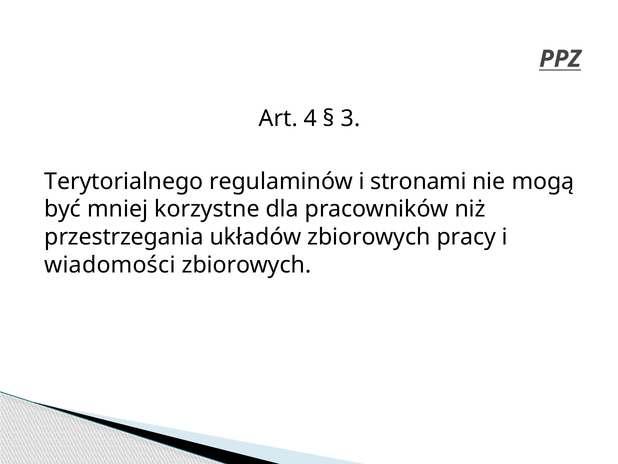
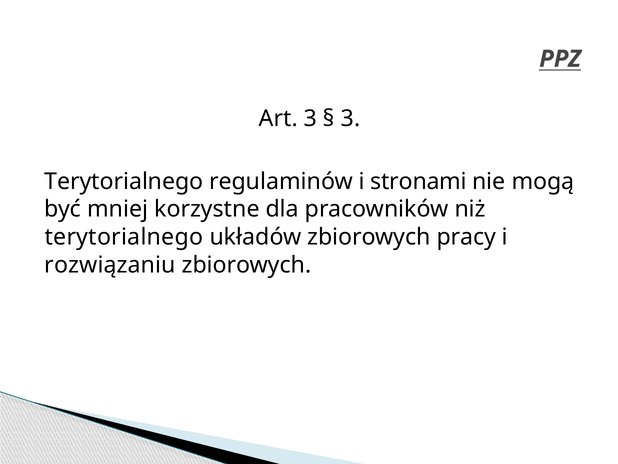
Art 4: 4 -> 3 (310, 119)
przestrzegania: przestrzegania -> terytorialnego (124, 237)
wiadomości: wiadomości -> rozwiązaniu (110, 265)
